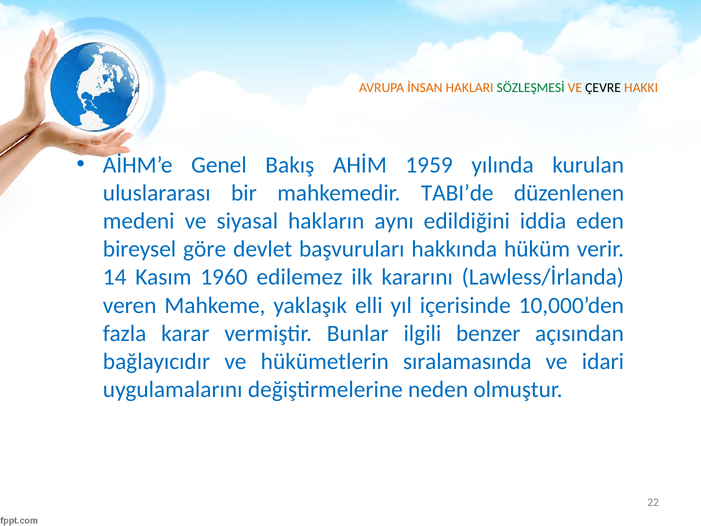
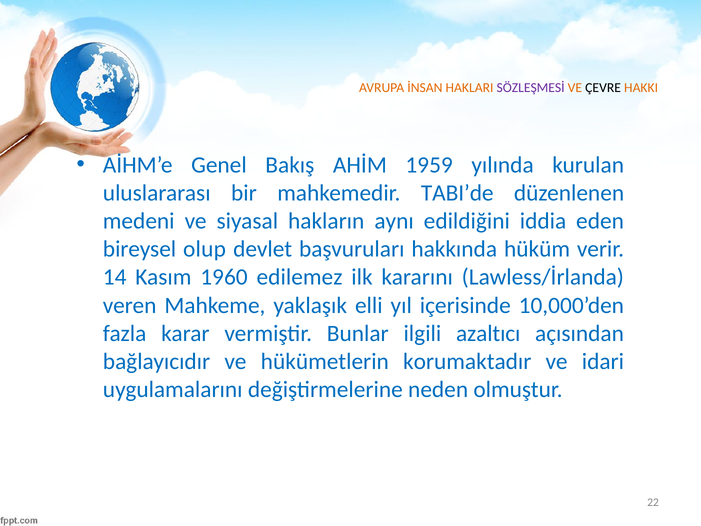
SÖZLEŞMESİ colour: green -> purple (531, 88)
göre: göre -> olup (205, 249)
benzer: benzer -> azaltıcı (488, 333)
sıralamasında: sıralamasında -> korumaktadır (467, 361)
